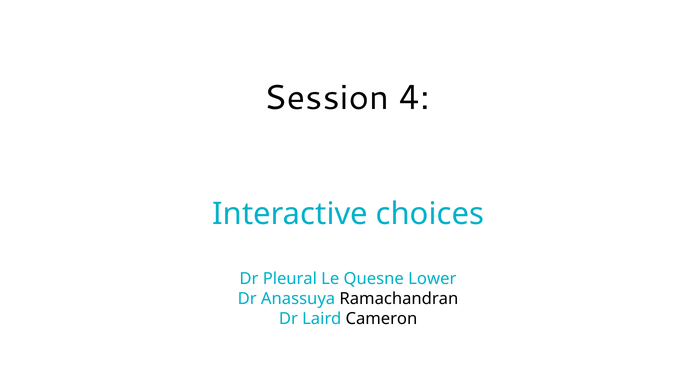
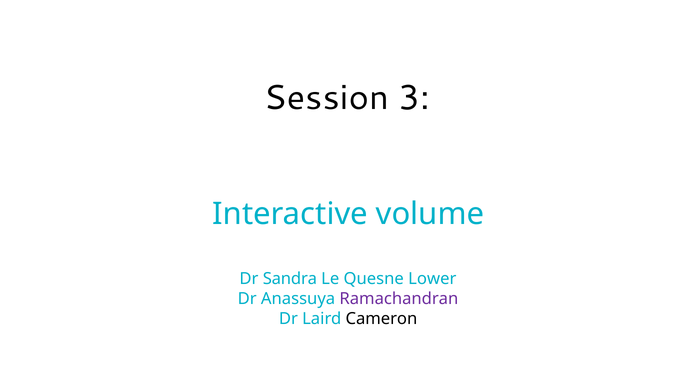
4: 4 -> 3 (414, 98)
choices: choices -> volume (430, 214)
Pleural: Pleural -> Sandra (290, 279)
Ramachandran colour: black -> purple (399, 299)
